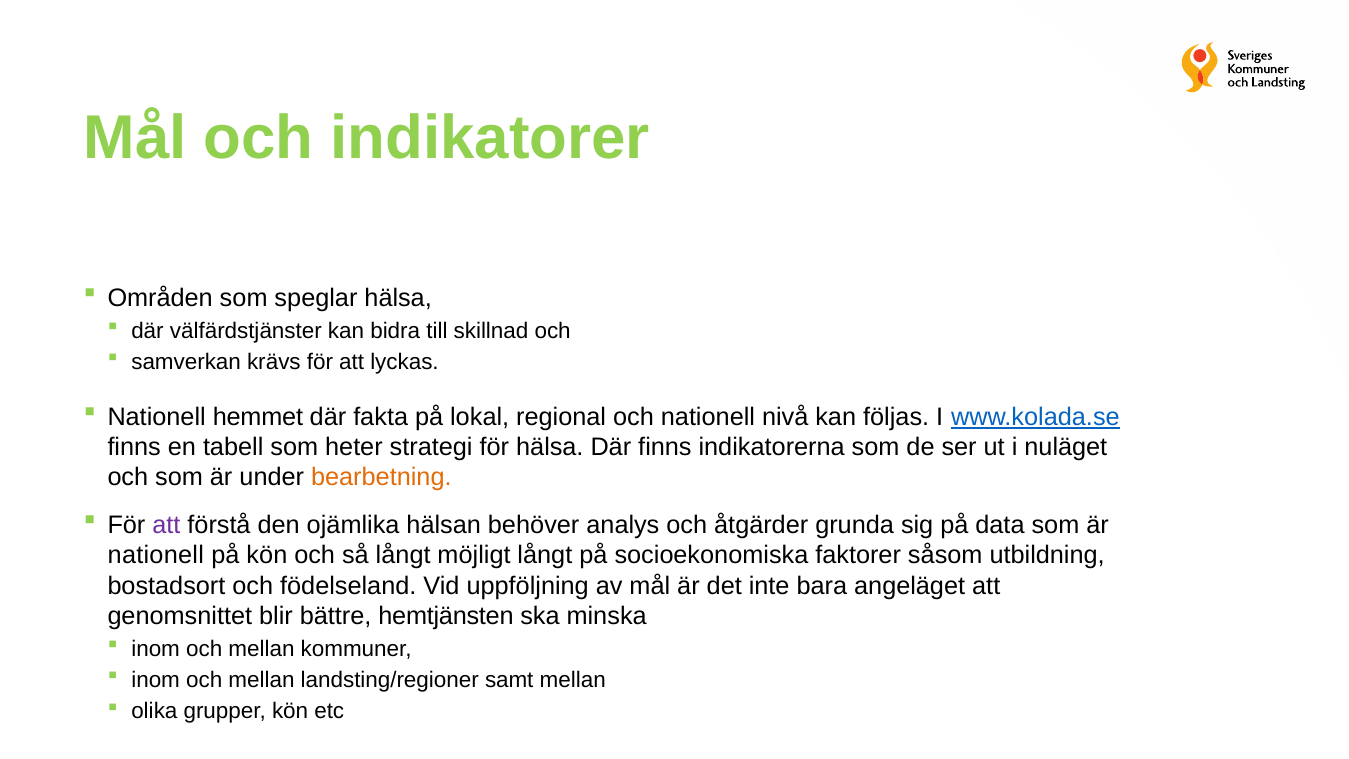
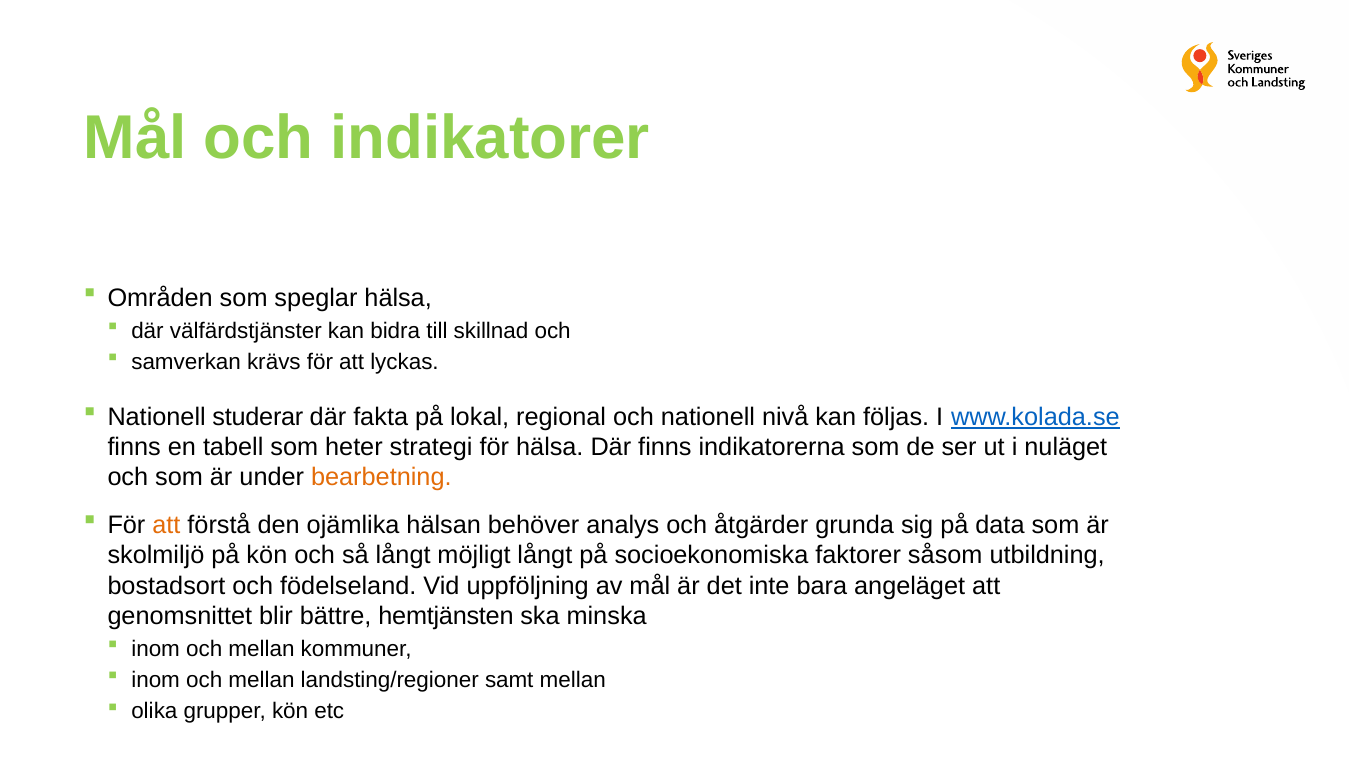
hemmet: hemmet -> studerar (258, 417)
att colour: purple -> orange (166, 525)
nationell: nationell -> skolmiljö (156, 555)
